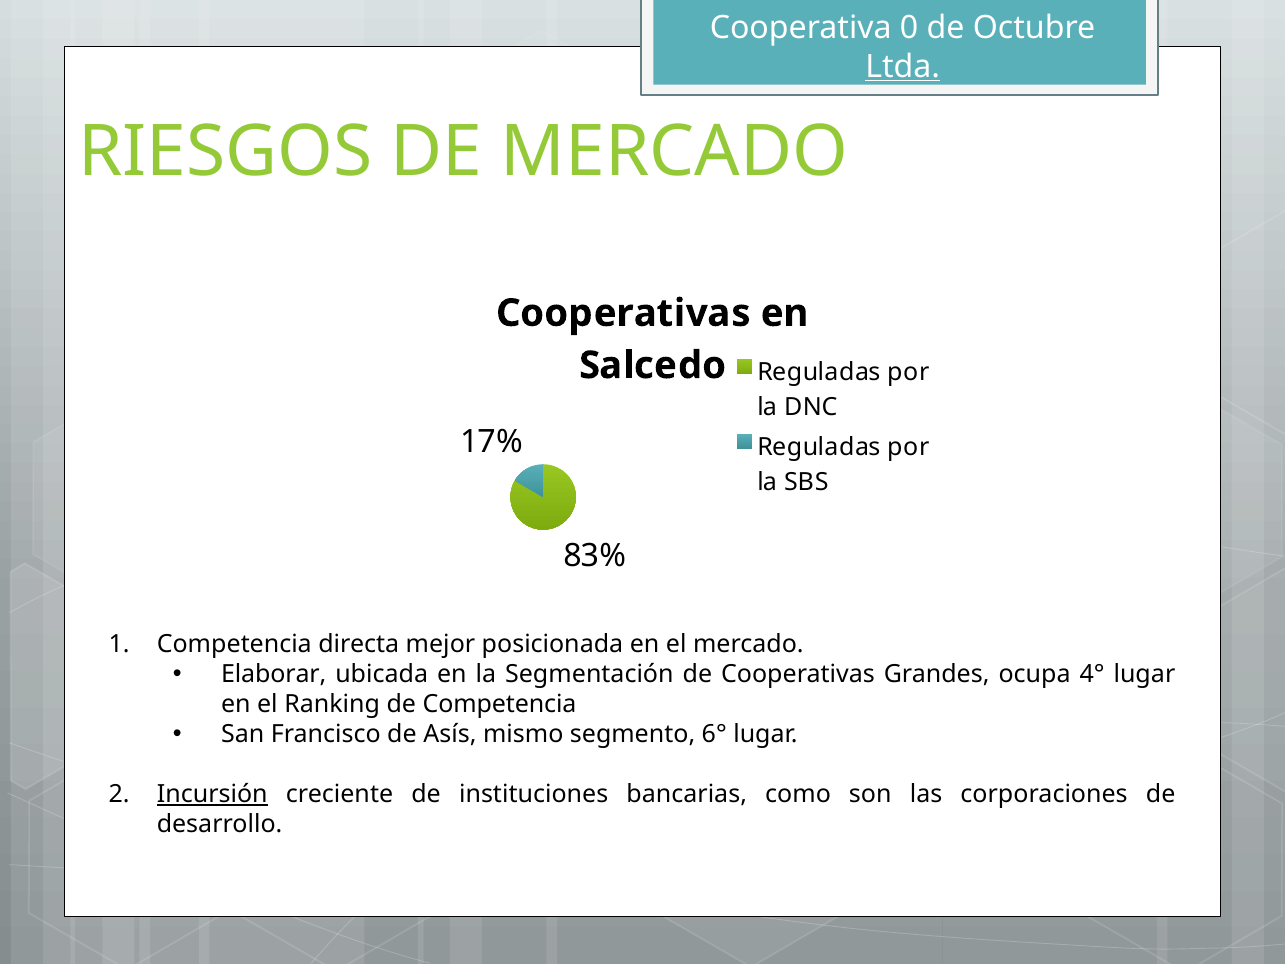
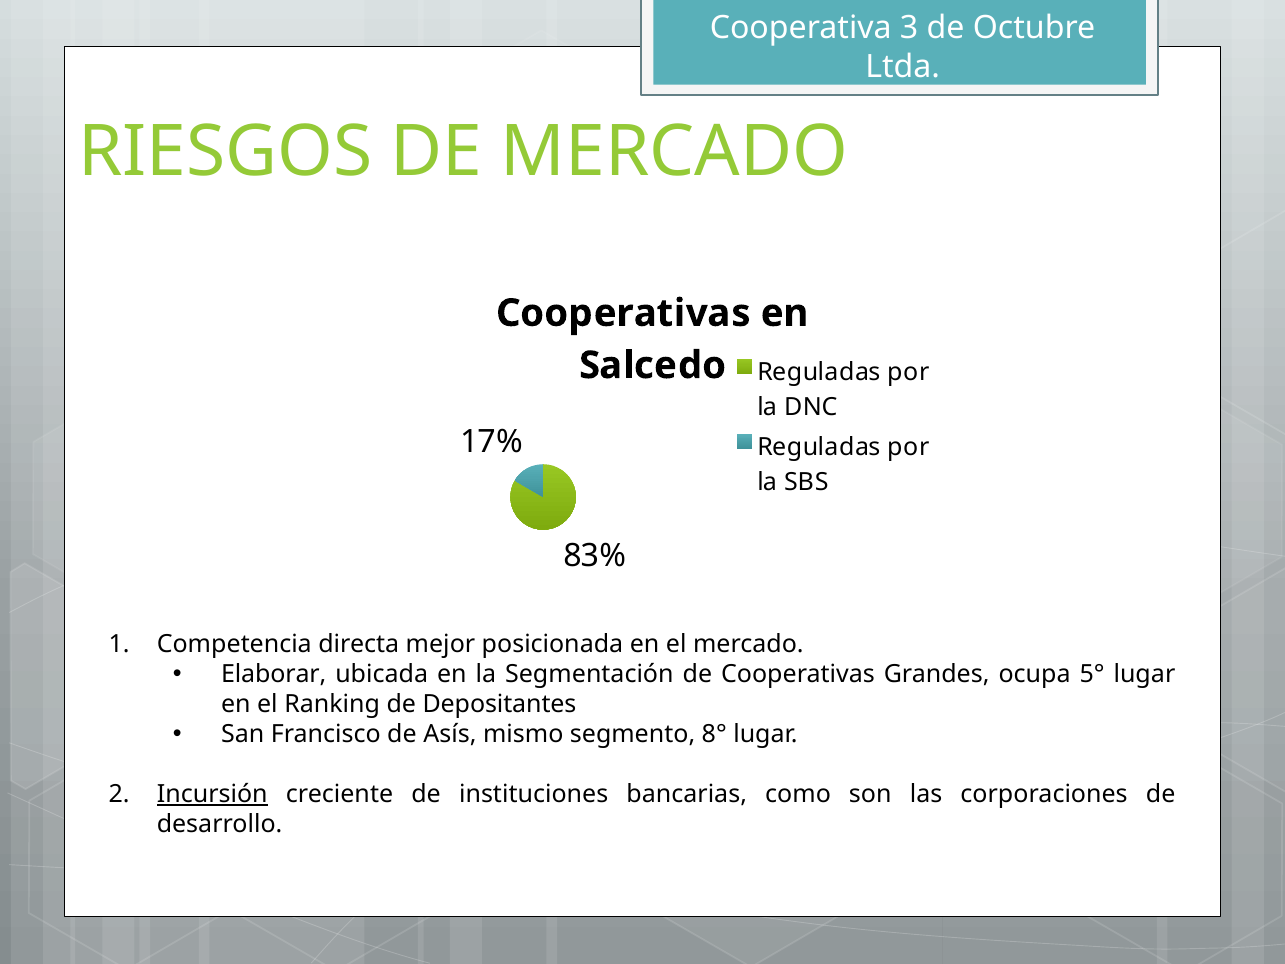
0: 0 -> 3 (909, 28)
Ltda underline: present -> none (903, 67)
4°: 4° -> 5° (1092, 674)
de Competencia: Competencia -> Depositantes (500, 704)
6°: 6° -> 8° (714, 734)
